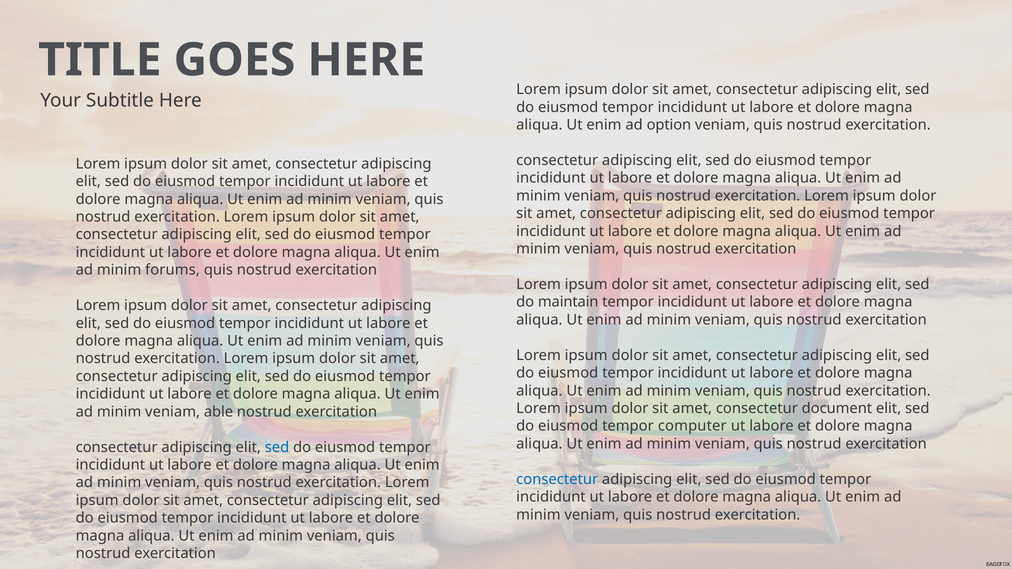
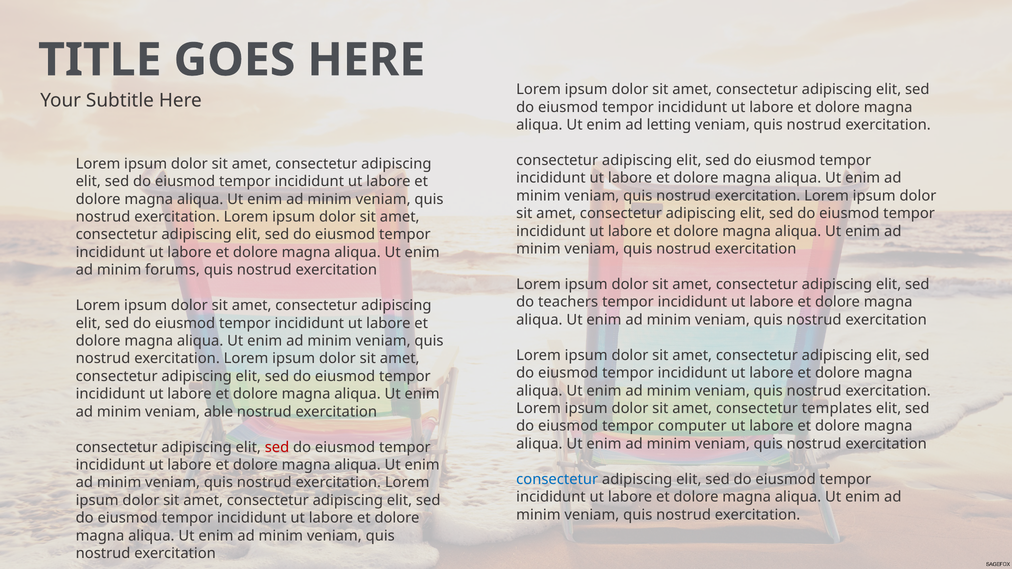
option: option -> letting (669, 125)
maintain: maintain -> teachers (568, 302)
document: document -> templates (837, 409)
sed colour: blue -> red (277, 447)
